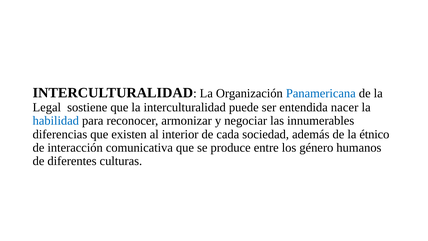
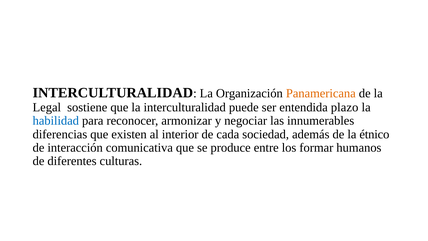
Panamericana colour: blue -> orange (321, 93)
nacer: nacer -> plazo (345, 107)
género: género -> formar (316, 148)
